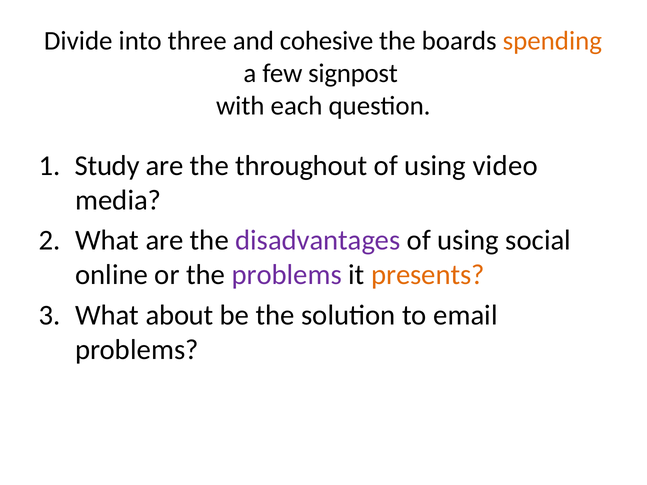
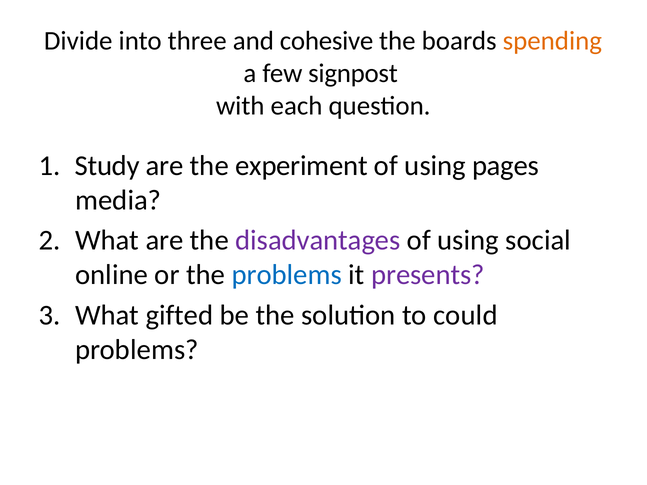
throughout: throughout -> experiment (302, 166)
video: video -> pages (505, 166)
problems colour: purple -> blue (287, 275)
presents colour: orange -> purple (428, 275)
about: about -> gifted (179, 315)
email: email -> could (465, 315)
